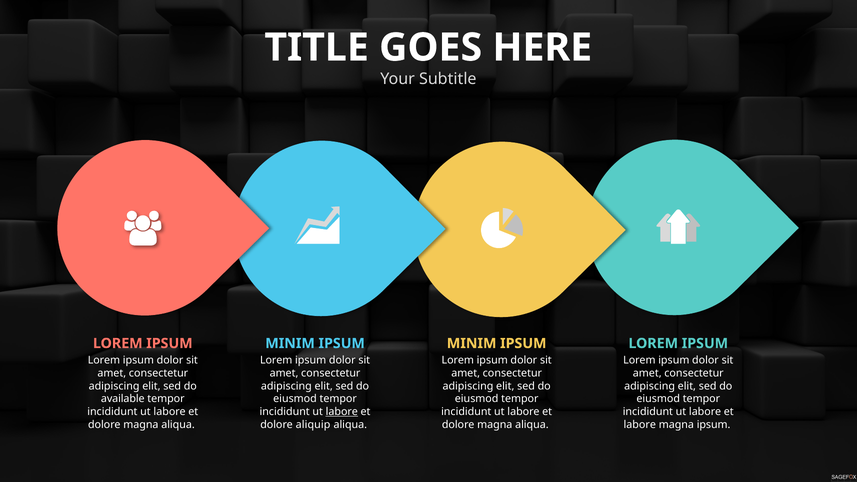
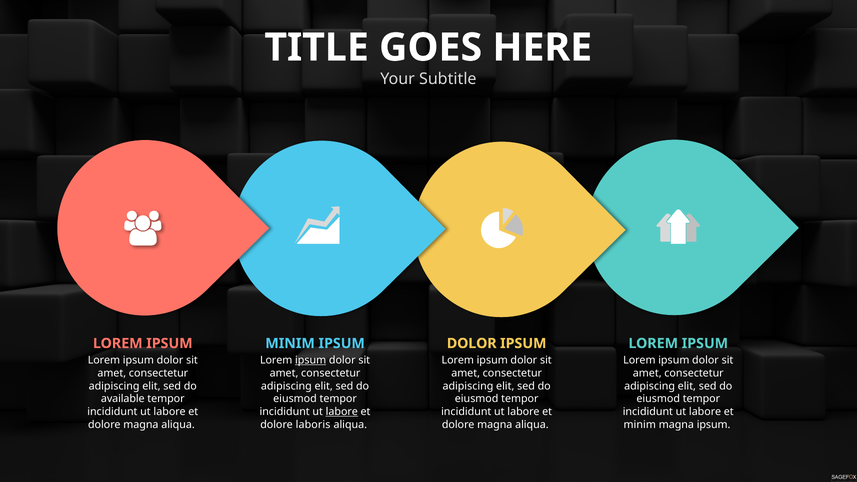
MINIM: MINIM -> DOLOR (472, 343)
ipsum underline: none -> present (311, 360)
aliquip: aliquip -> laboris (313, 425)
labore: labore -> minim (640, 425)
